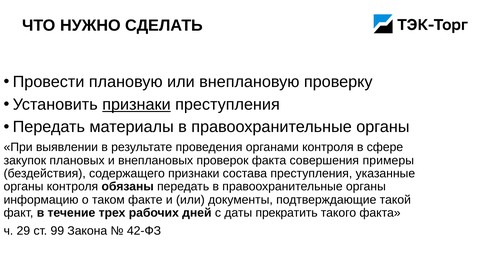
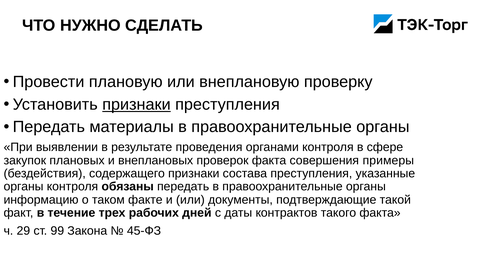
прекратить: прекратить -> контрактов (287, 213)
42-ФЗ: 42-ФЗ -> 45-ФЗ (144, 231)
